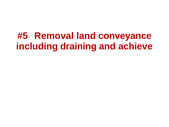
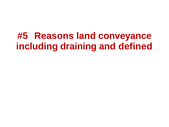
Removal: Removal -> Reasons (54, 36)
achieve: achieve -> defined (135, 46)
